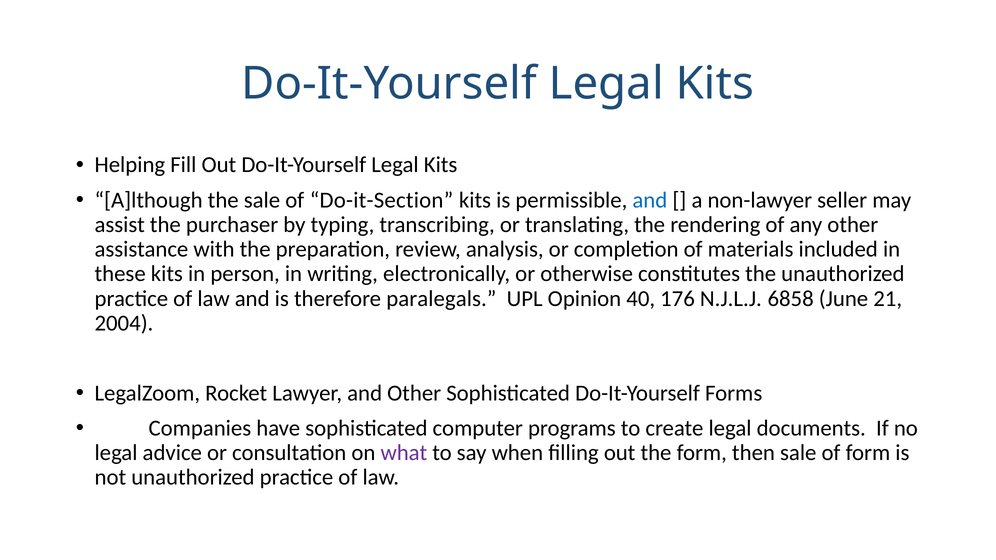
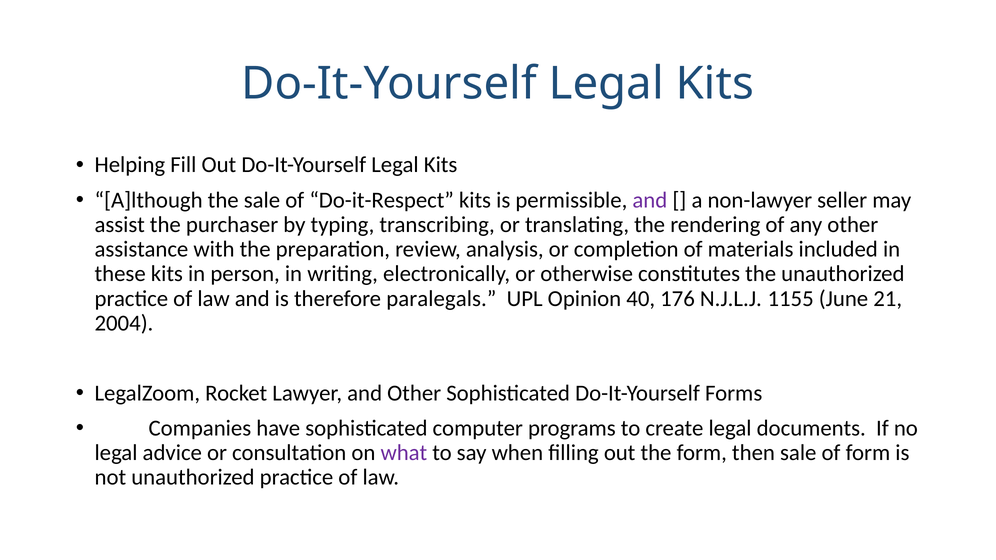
Do-it-Section: Do-it-Section -> Do-it-Respect (382, 200)
and colour: blue -> purple (650, 200)
6858: 6858 -> 1155 (791, 299)
